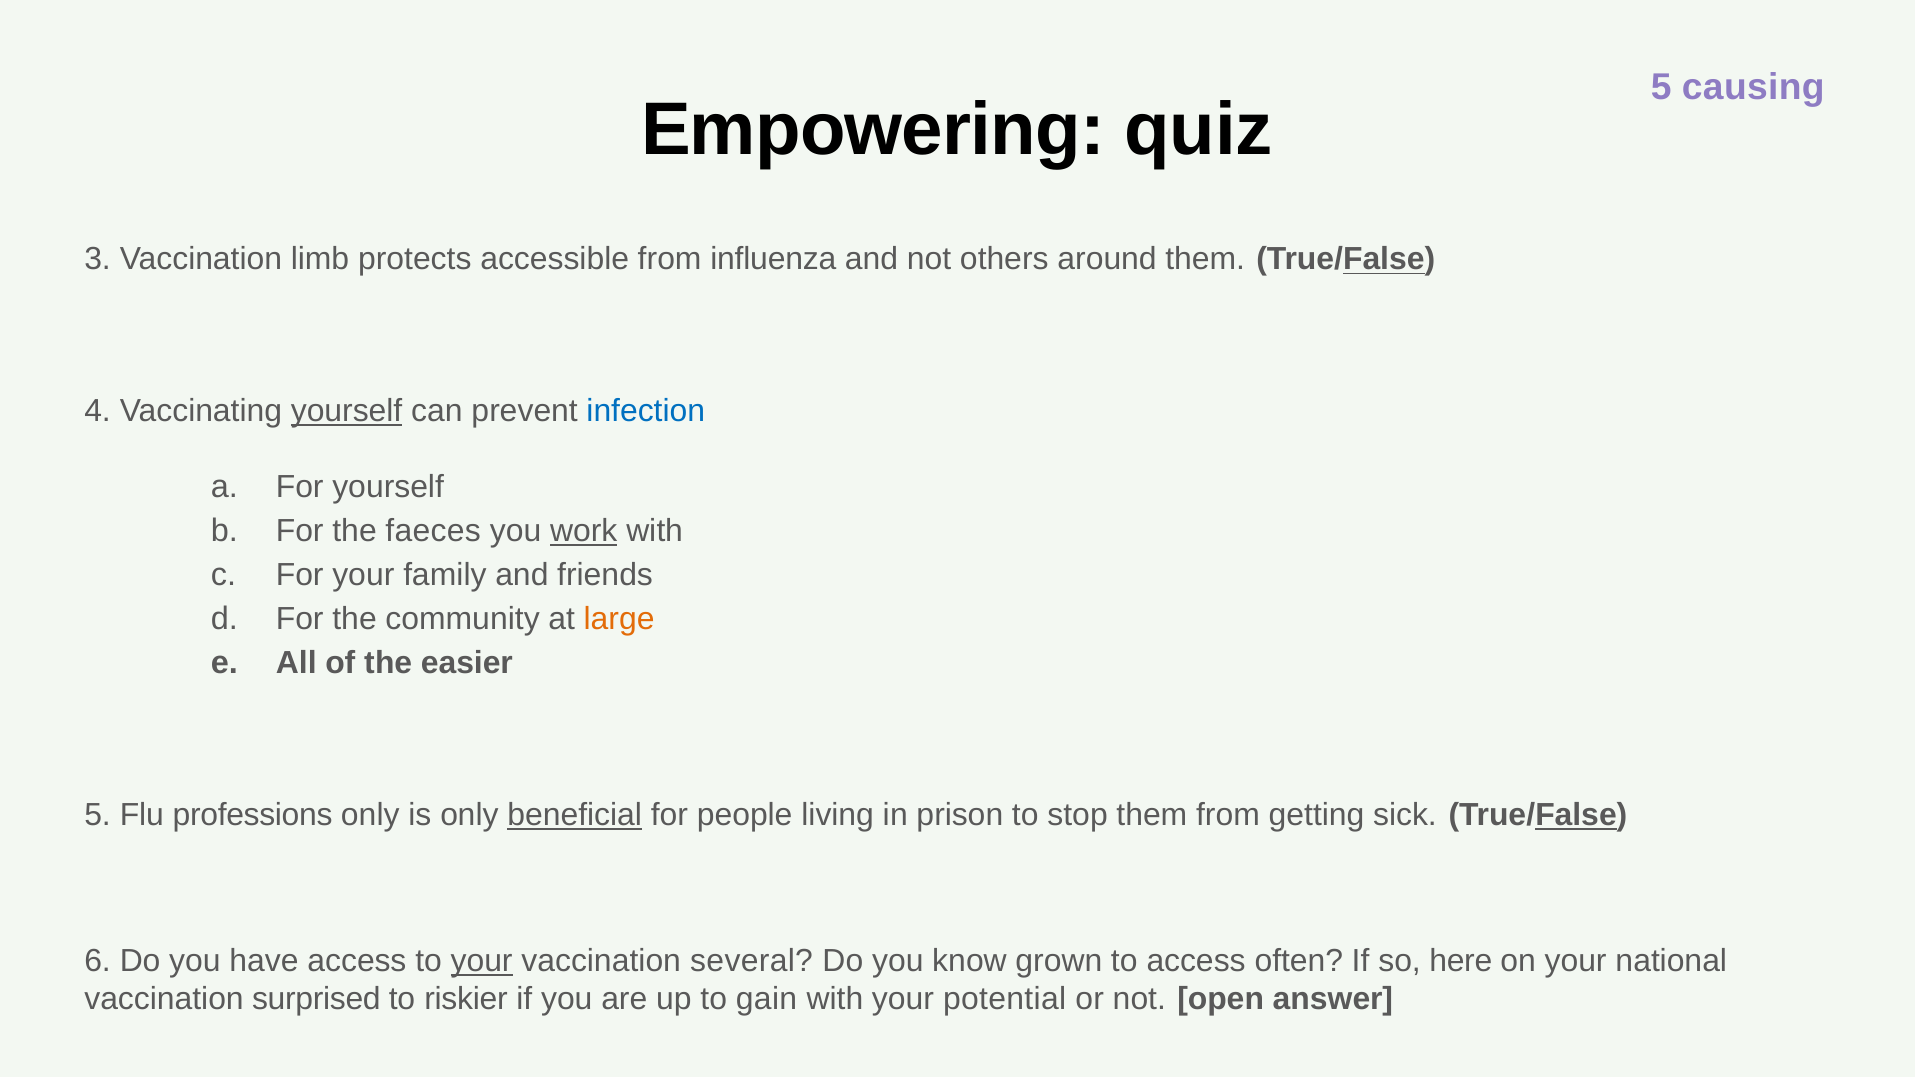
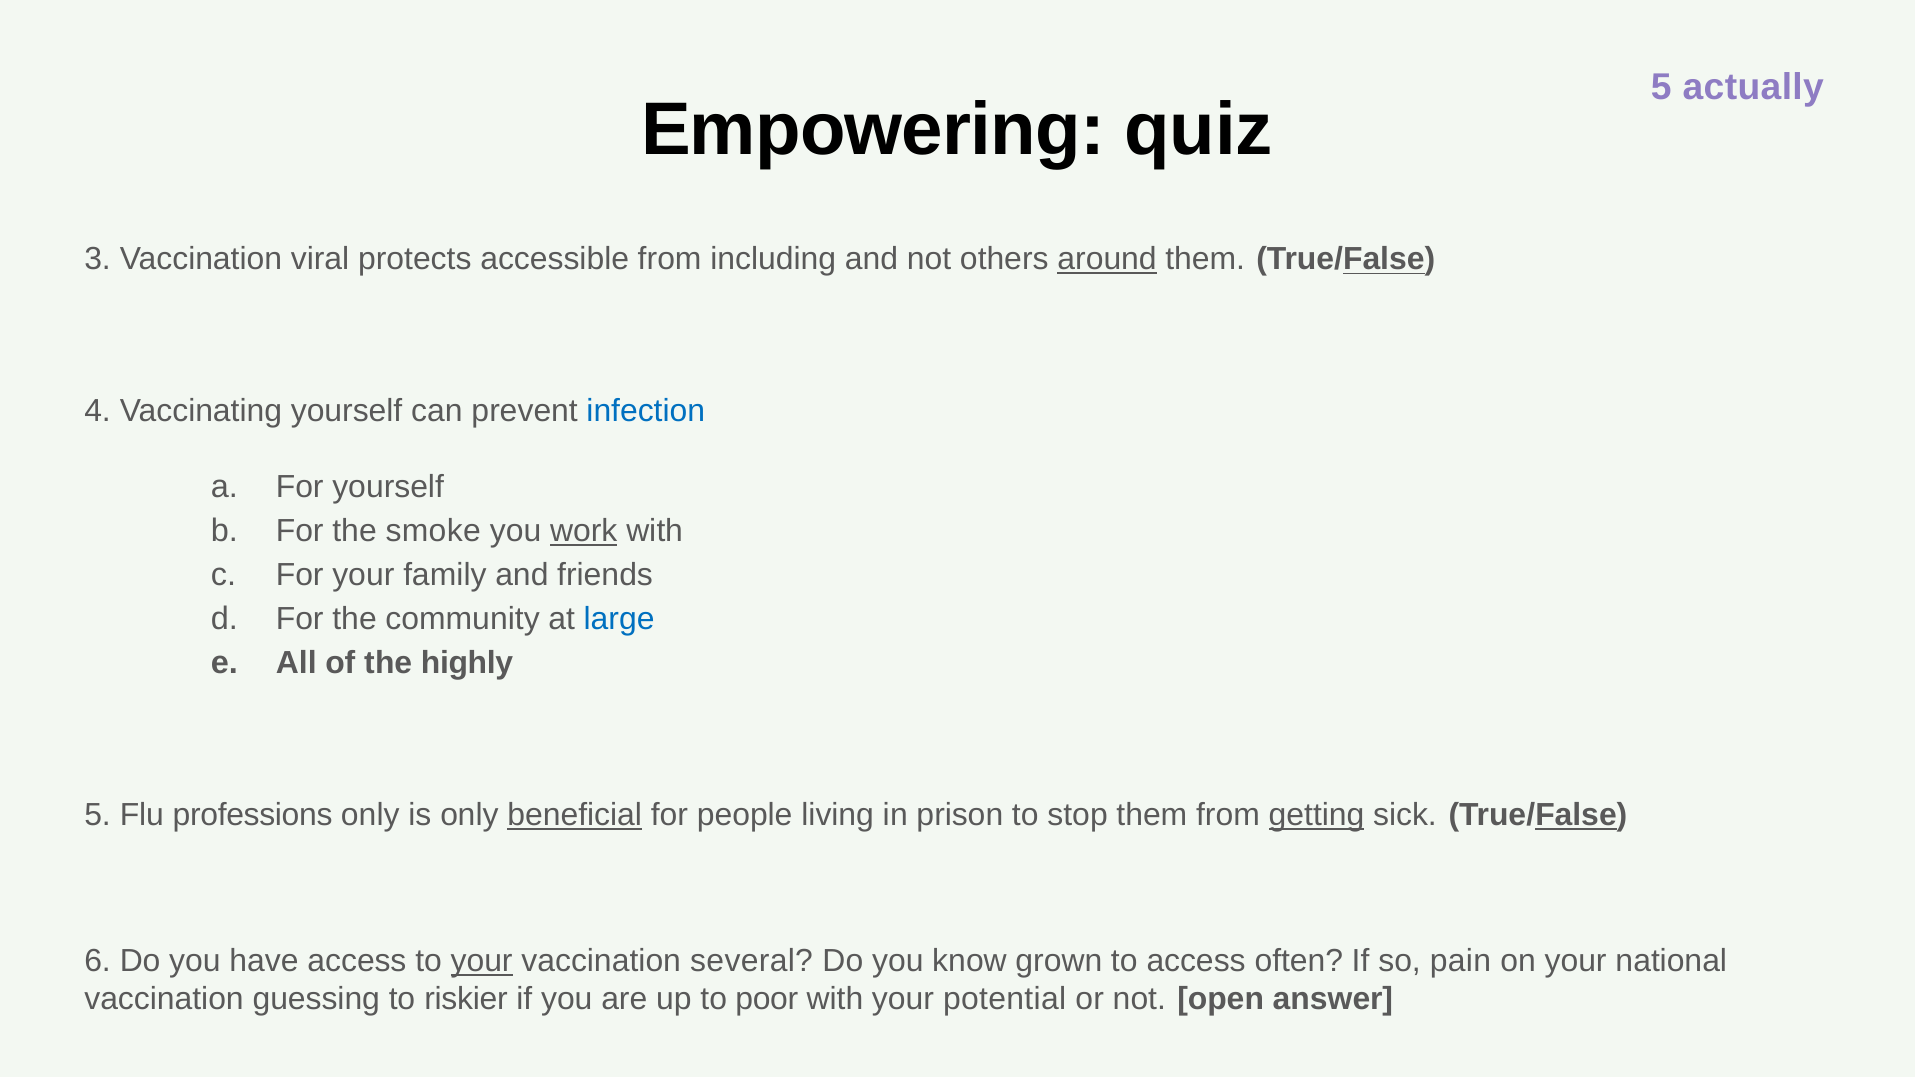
causing: causing -> actually (1753, 87)
limb: limb -> viral (320, 259)
influenza: influenza -> including (773, 259)
around underline: none -> present (1107, 259)
yourself underline: present -> none (347, 411)
faeces: faeces -> smoke (433, 531)
large colour: orange -> blue (619, 619)
easier: easier -> highly (467, 663)
getting underline: none -> present (1317, 815)
here: here -> pain (1460, 961)
surprised: surprised -> guessing (316, 1000)
gain: gain -> poor (767, 1000)
